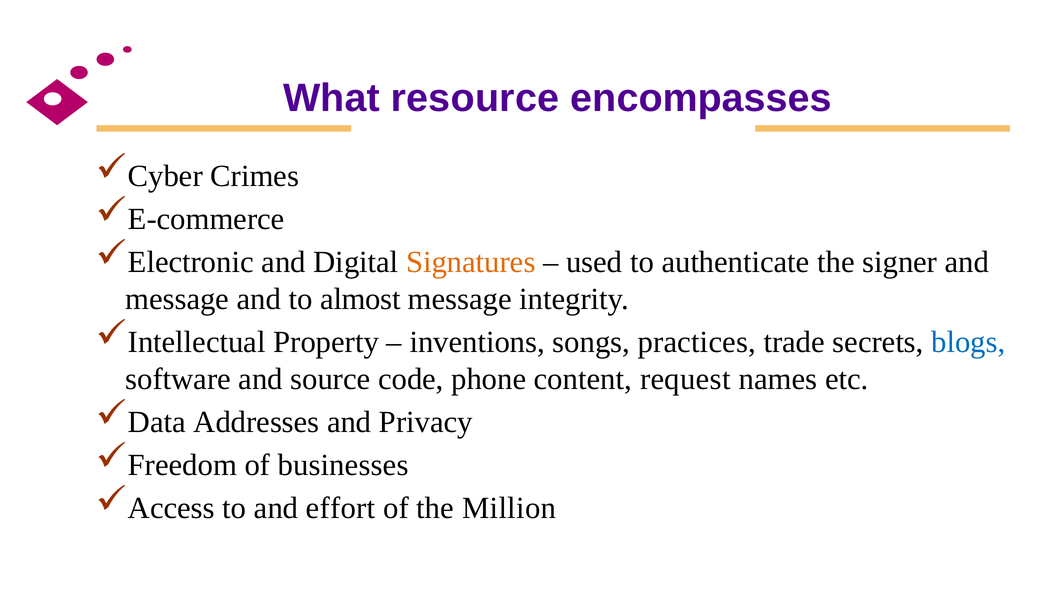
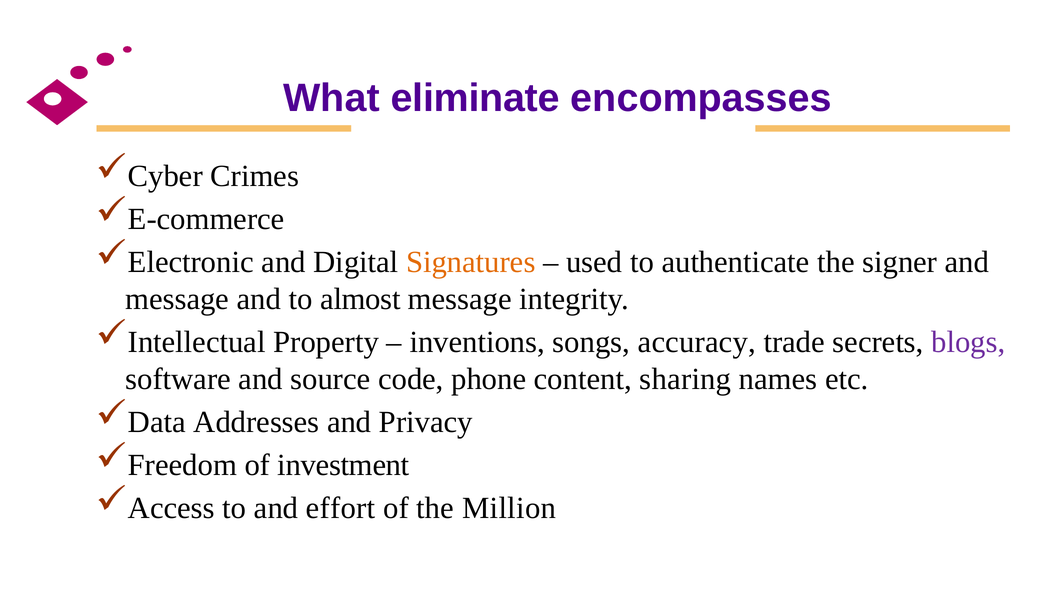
resource: resource -> eliminate (475, 98)
practices: practices -> accuracy (697, 342)
blogs colour: blue -> purple (968, 342)
request: request -> sharing (685, 379)
businesses: businesses -> investment (343, 465)
